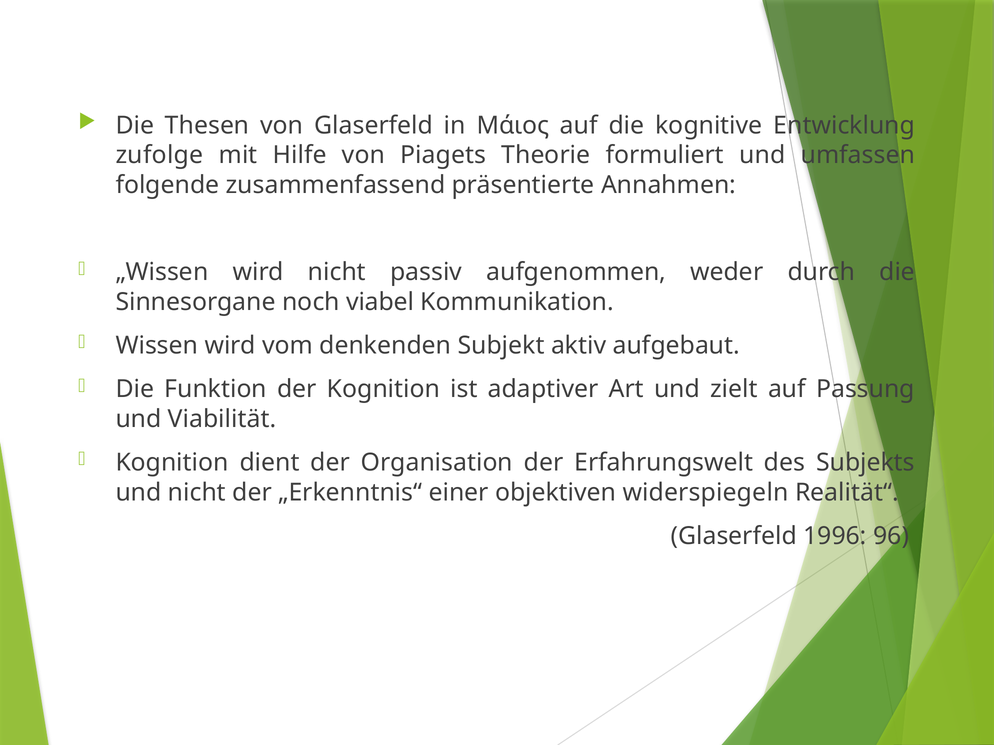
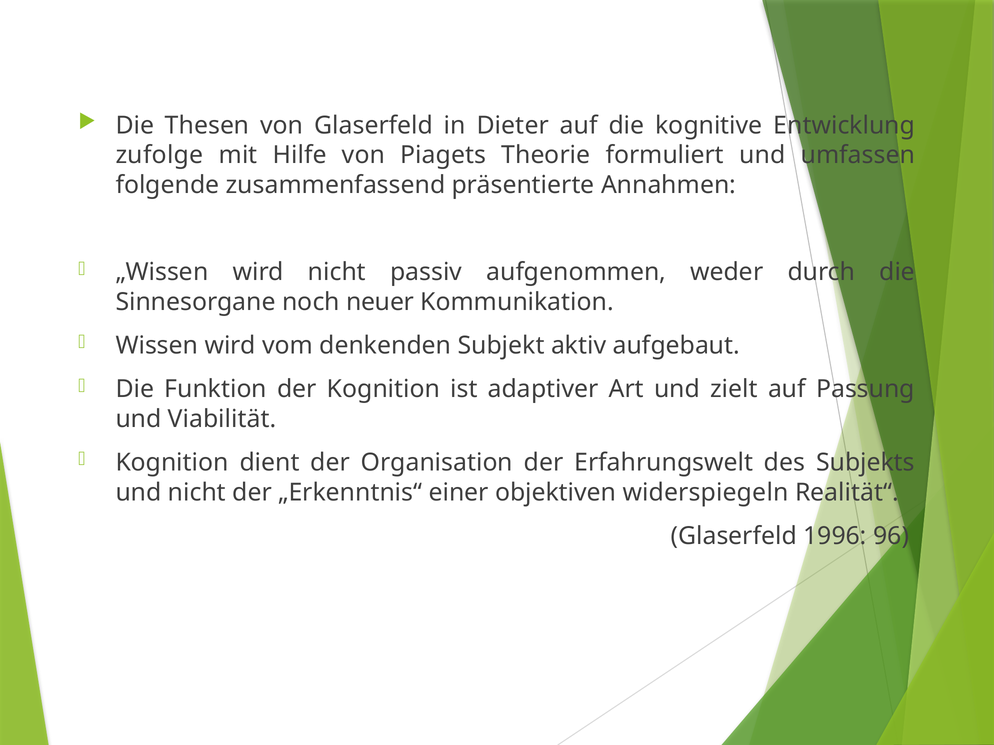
Μάιος: Μάιος -> Dieter (513, 125)
viabel: viabel -> neuer (380, 302)
